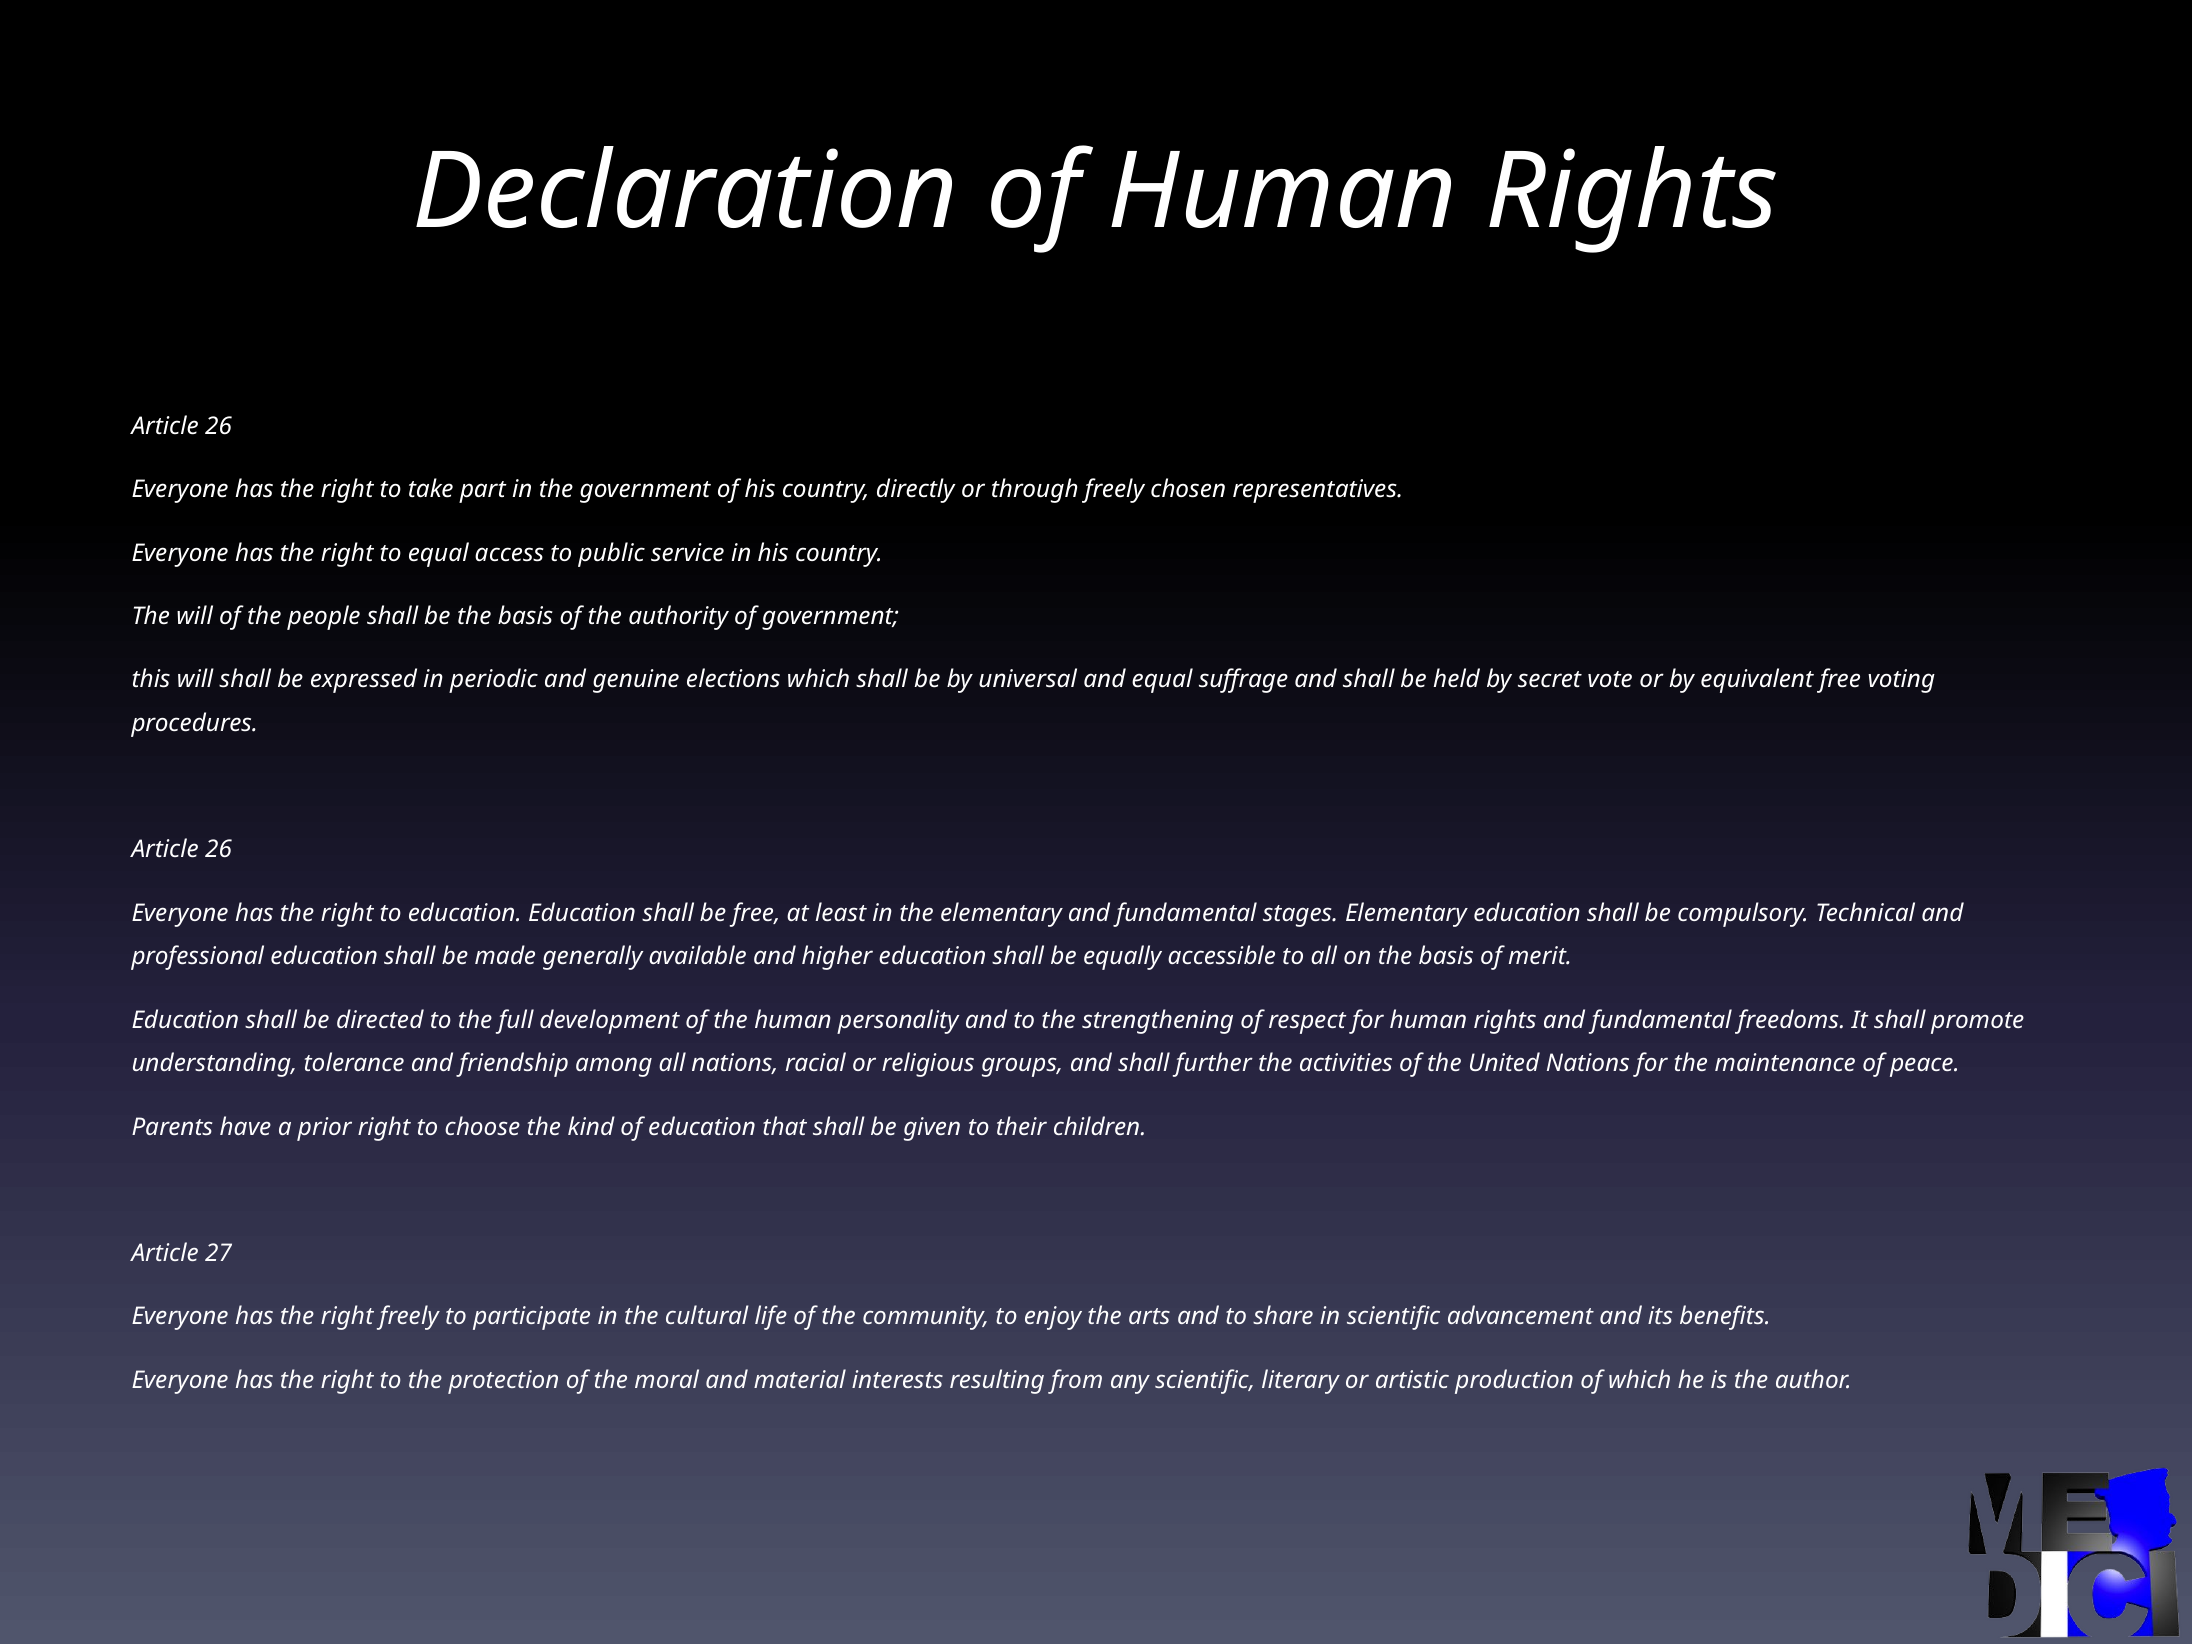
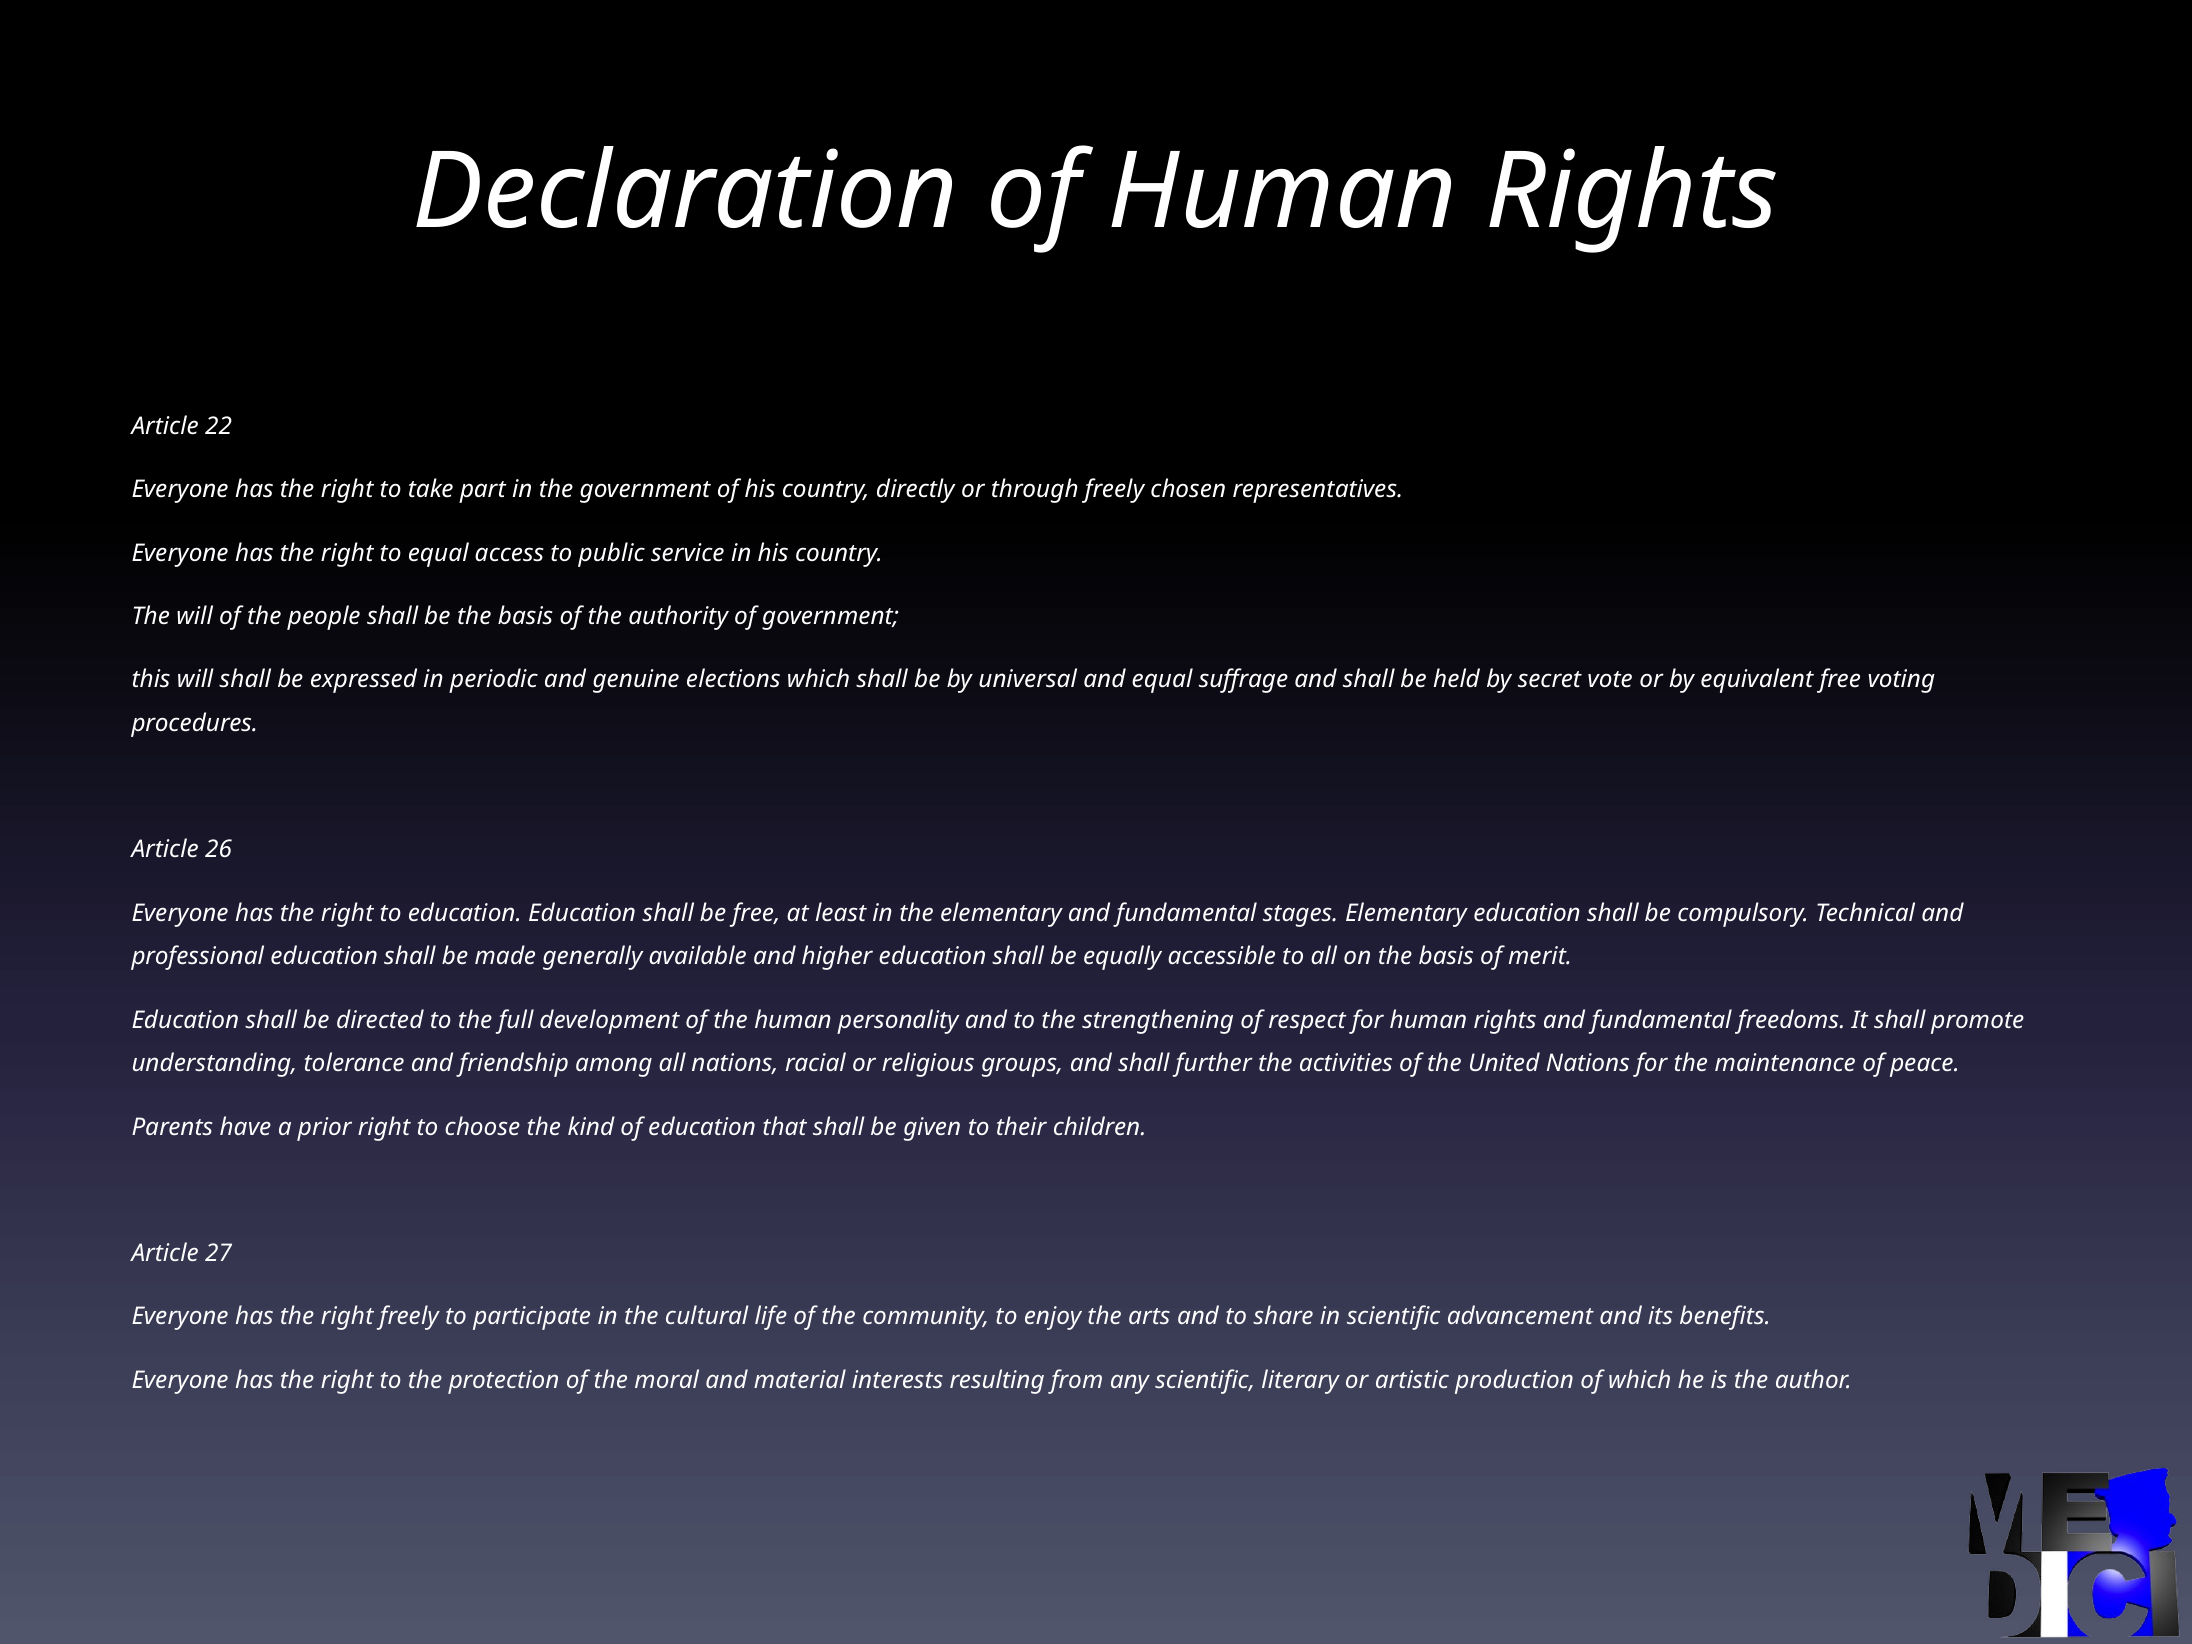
26: 26 -> 22 (219, 427)
